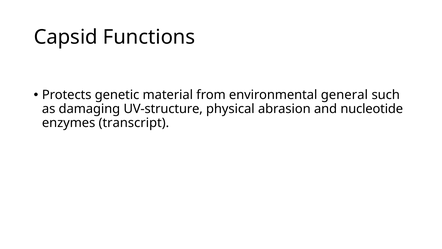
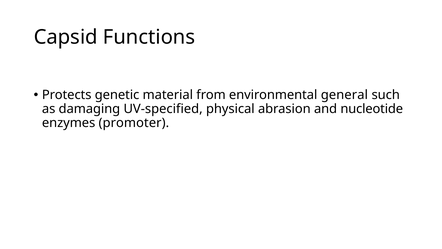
UV-structure: UV-structure -> UV-specified (163, 109)
transcript: transcript -> promoter (134, 123)
